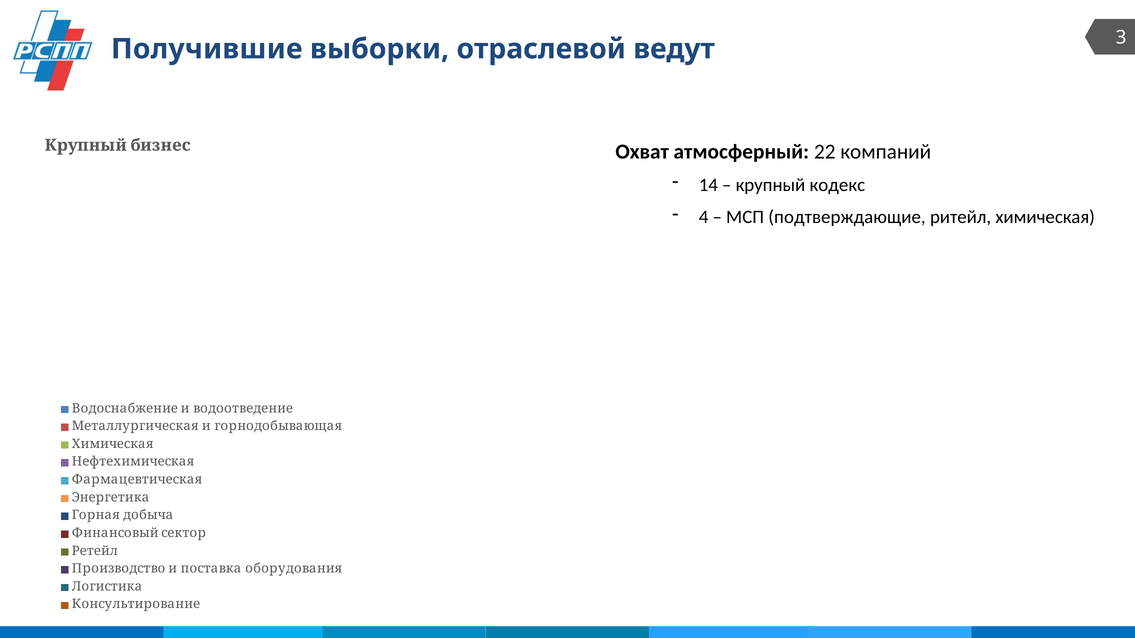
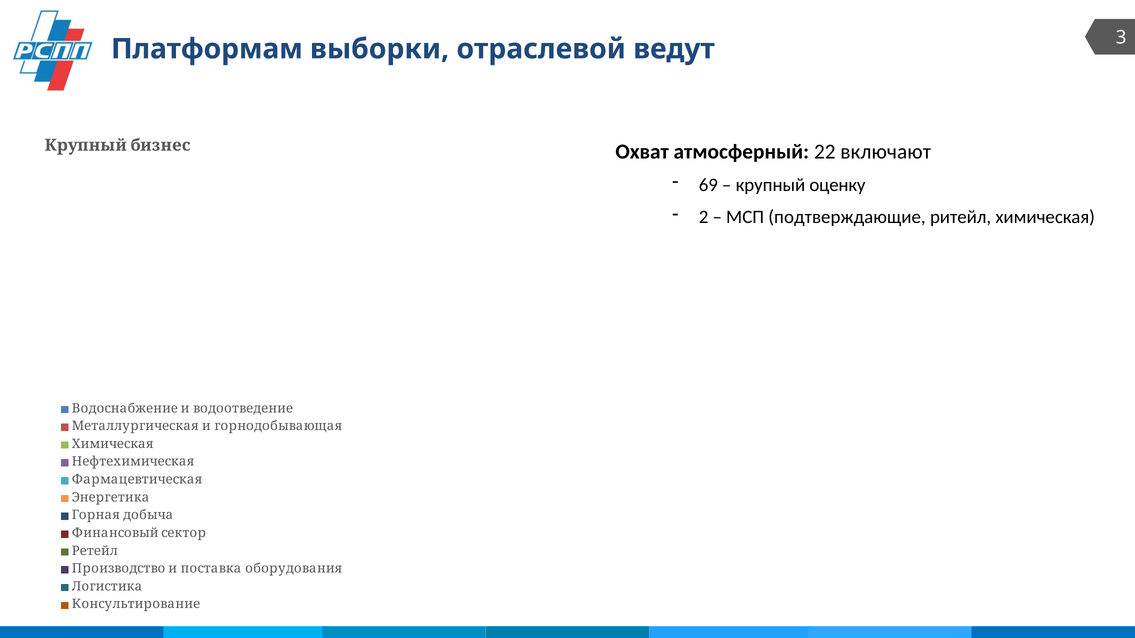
Получившие: Получившие -> Платформам (207, 49)
компаний: компаний -> включают (886, 152)
14: 14 -> 69 (708, 185)
кодекс: кодекс -> оценку (837, 185)
4: 4 -> 2 (704, 217)
